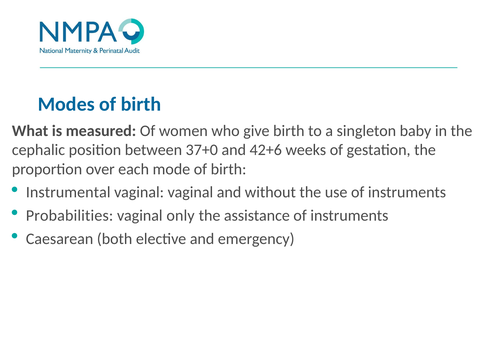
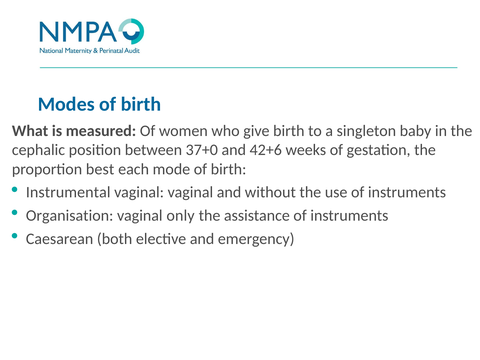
over: over -> best (100, 169)
Probabilities: Probabilities -> Organisation (70, 216)
